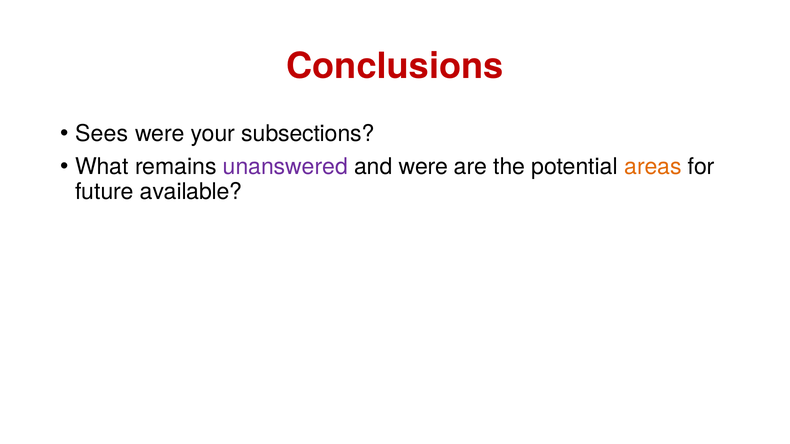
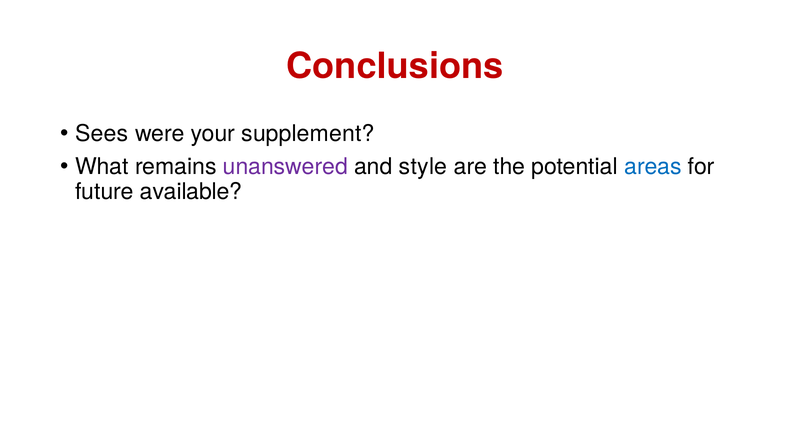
subsections: subsections -> supplement (308, 134)
and were: were -> style (423, 167)
areas colour: orange -> blue (653, 167)
